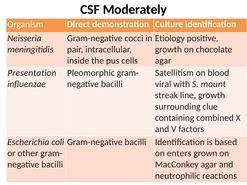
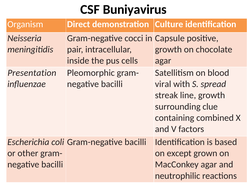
Moderately: Moderately -> Buniyavirus (135, 10)
Etiology: Etiology -> Capsule (170, 38)
mount: mount -> spread (213, 84)
enters: enters -> except (179, 153)
